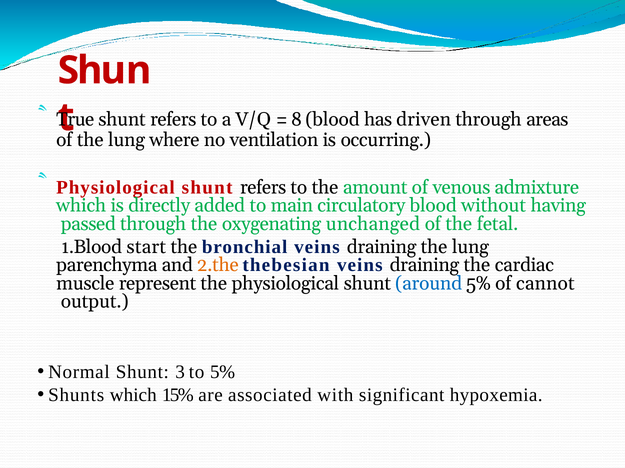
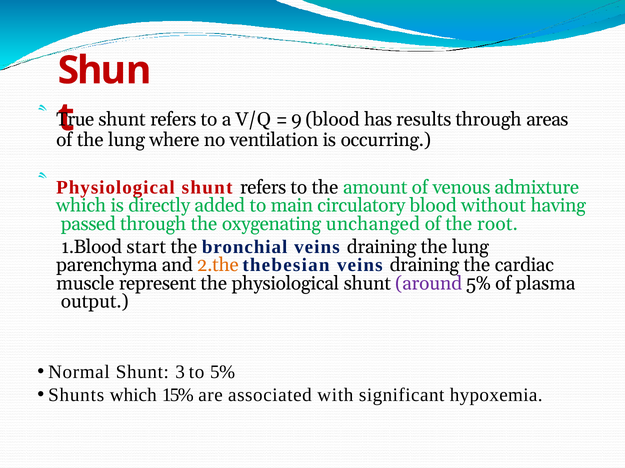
8: 8 -> 9 (296, 120)
driven: driven -> results (424, 120)
fetal: fetal -> root (497, 224)
around colour: blue -> purple (429, 284)
cannot: cannot -> plasma (546, 284)
